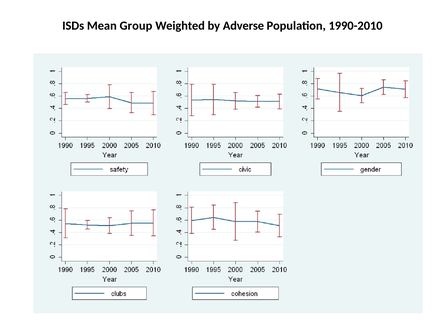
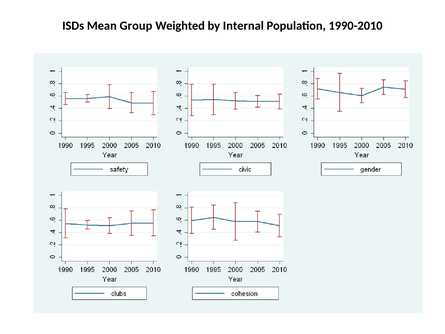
Adverse: Adverse -> Internal (243, 26)
